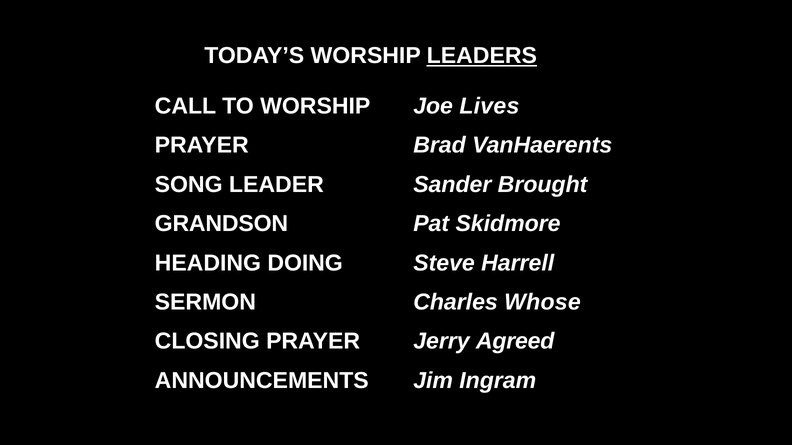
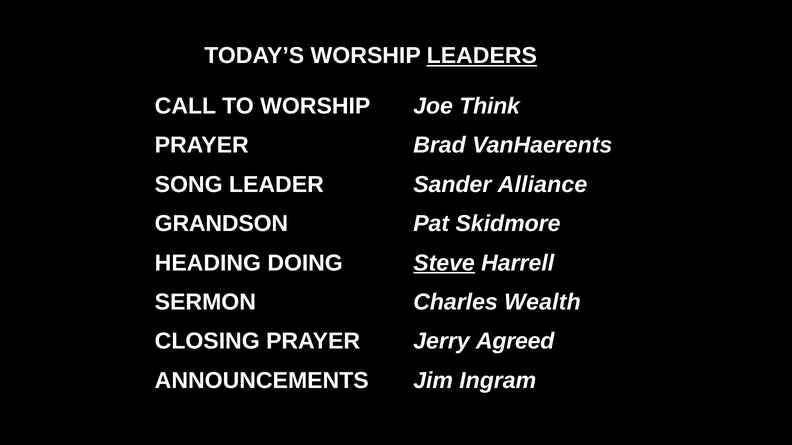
Lives: Lives -> Think (490, 106)
Brought: Brought -> Alliance (543, 185)
Steve underline: none -> present (444, 263)
Whose: Whose -> Wealth (542, 302)
